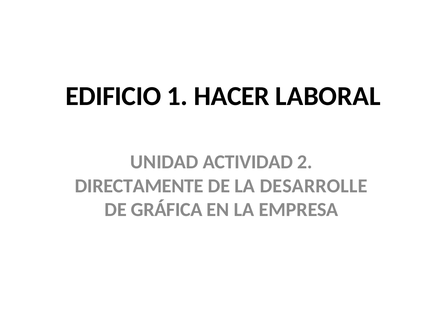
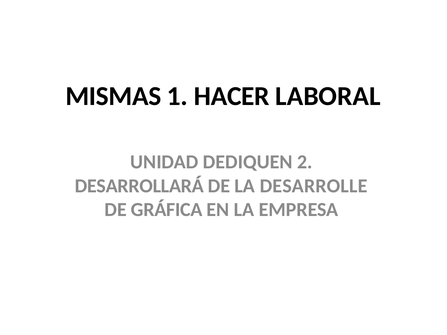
EDIFICIO: EDIFICIO -> MISMAS (113, 96)
ACTIVIDAD: ACTIVIDAD -> DEDIQUEN (248, 162)
DIRECTAMENTE: DIRECTAMENTE -> DESARROLLARÁ (139, 186)
